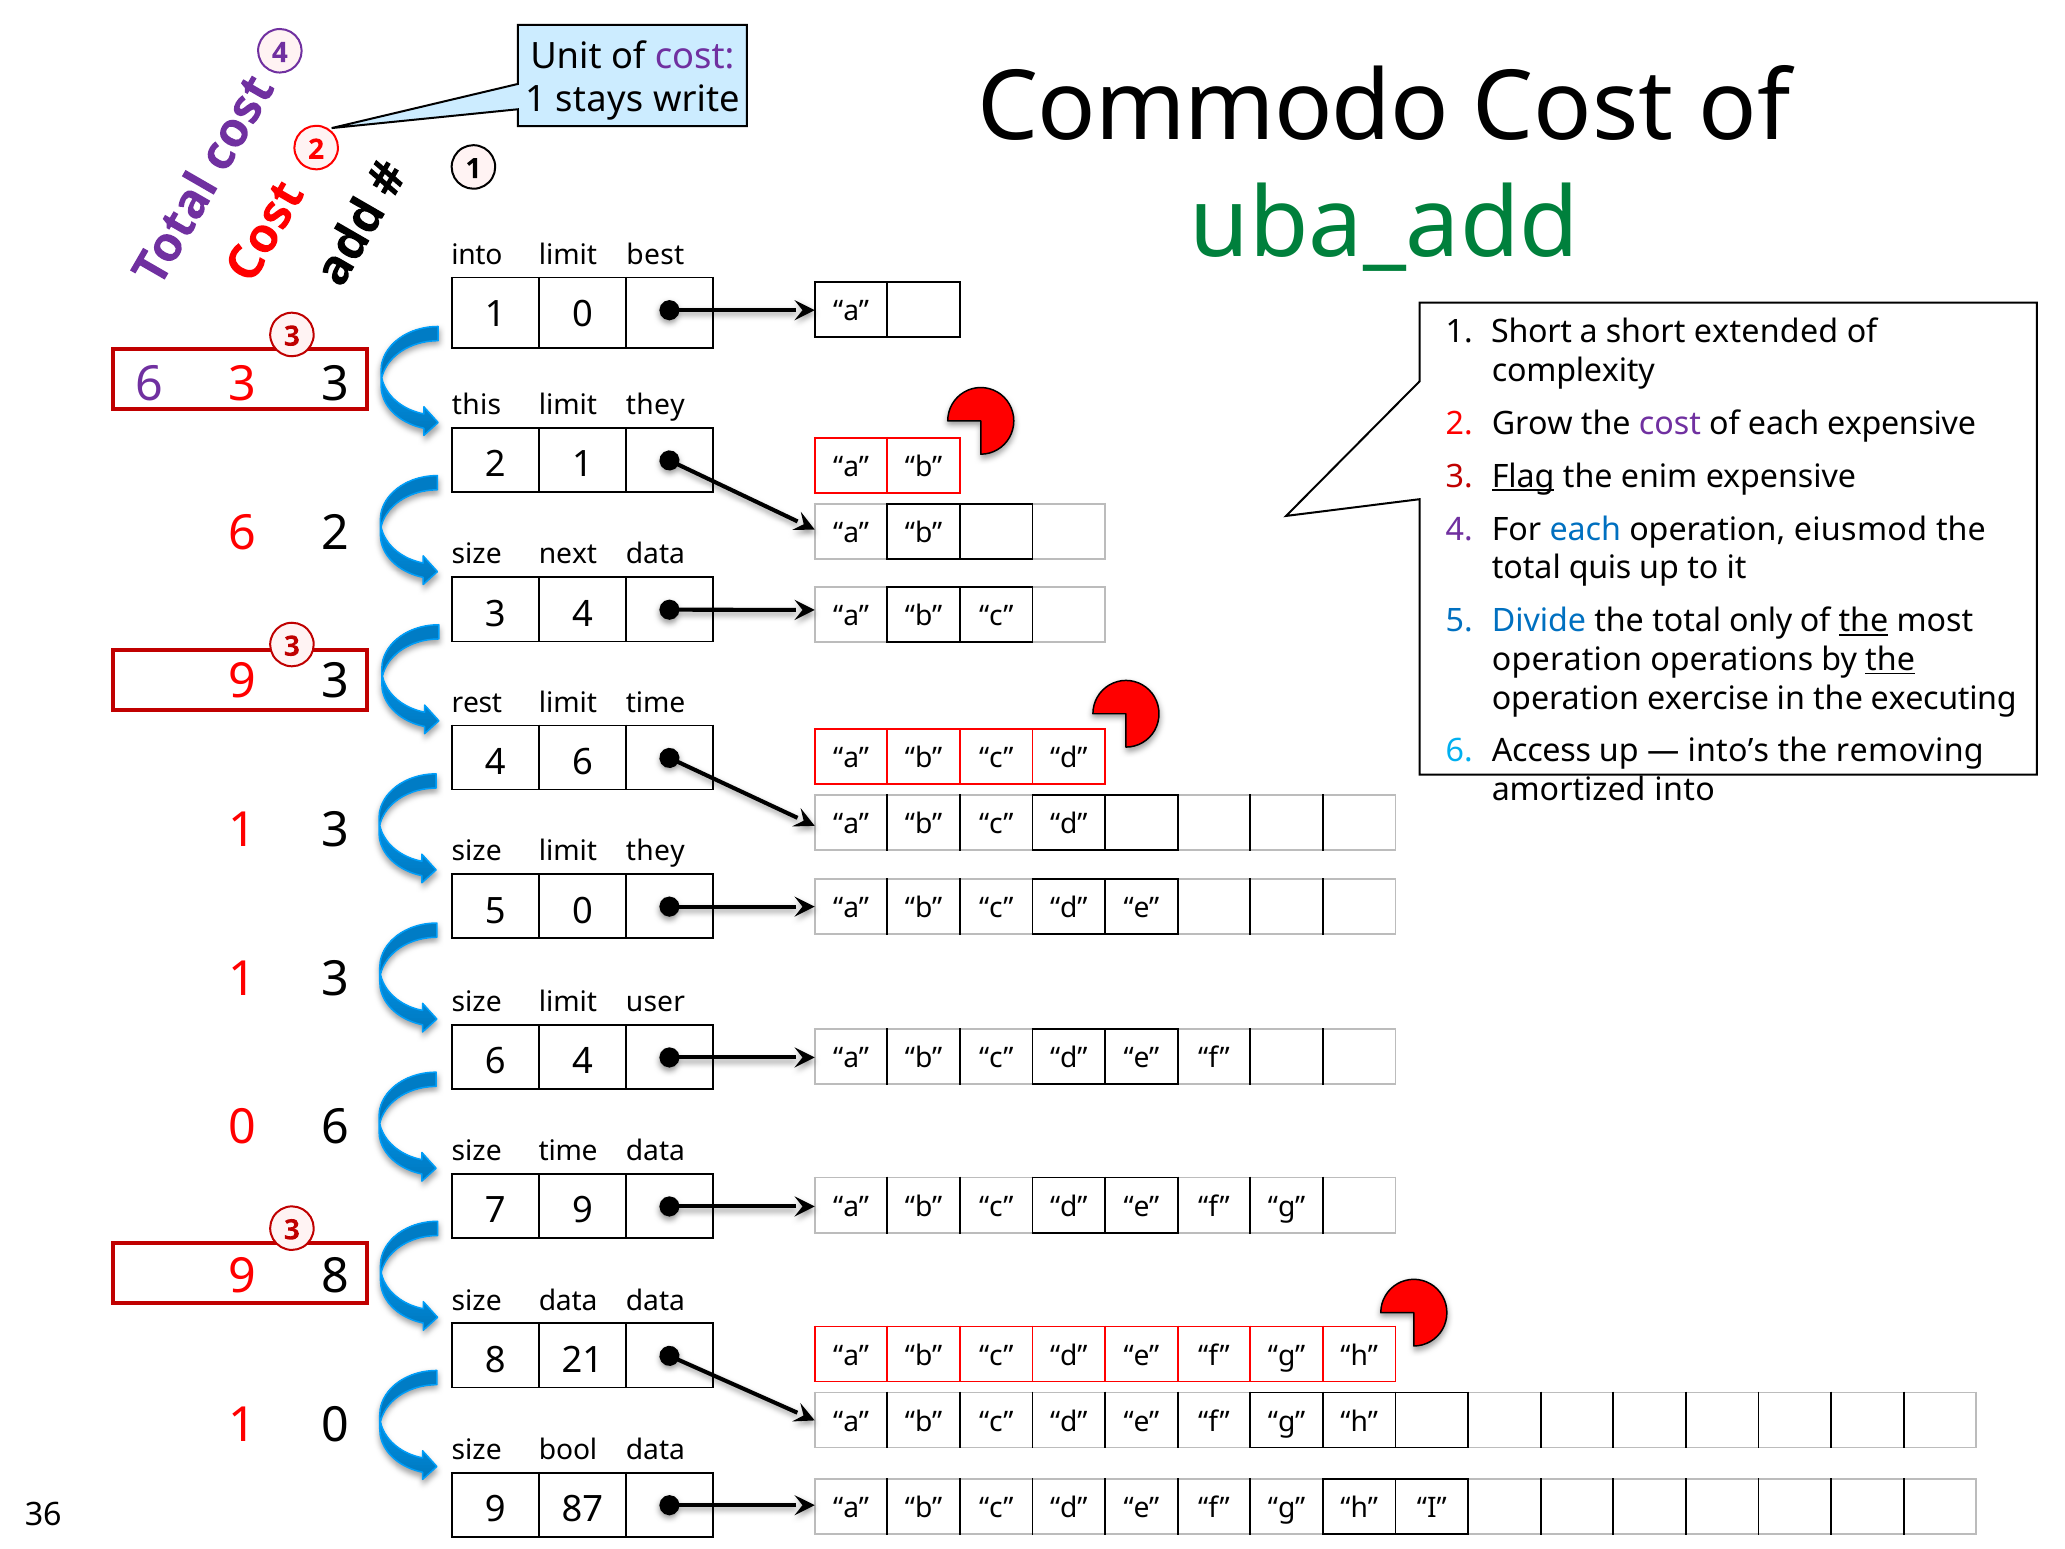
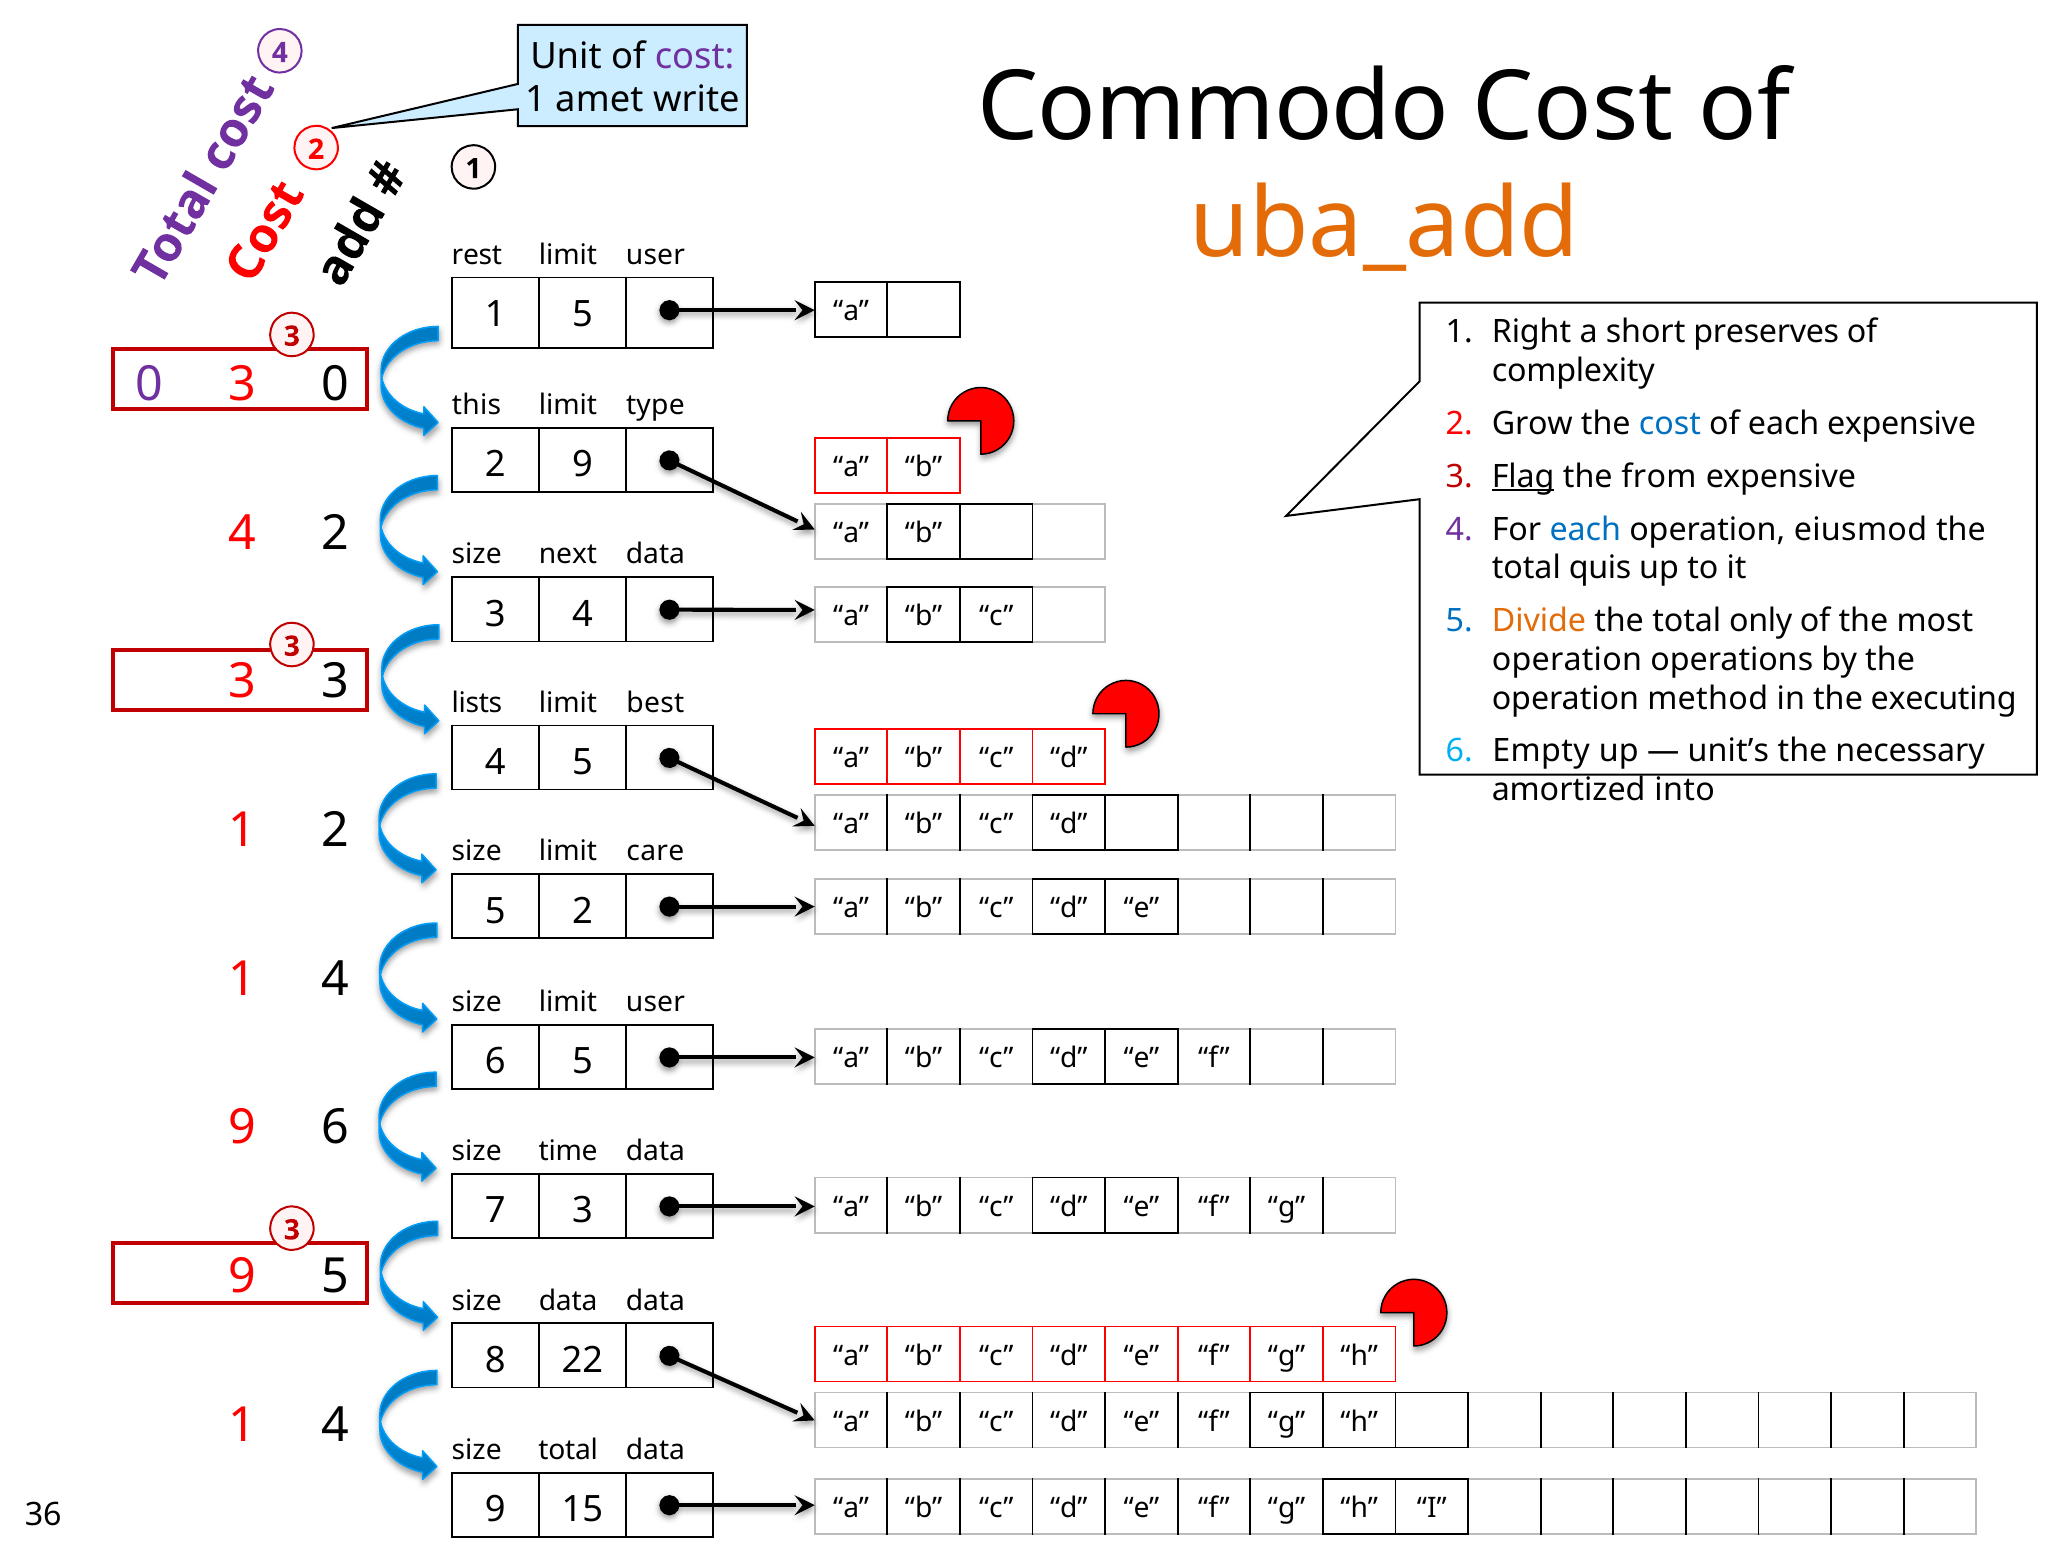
stays: stays -> amet (599, 100)
uba_add colour: green -> orange (1384, 224)
into: into -> rest (477, 255)
best: best -> user (655, 255)
0: 0 -> 5 (582, 315)
1 Short: Short -> Right (1532, 332)
extended: extended -> preserves (1766, 332)
6: 6 -> 0 (150, 385)
3: 3 -> 0 (335, 385)
they: they -> type (655, 405)
cost colour: purple -> blue (1670, 424)
1: 1 -> 9 (582, 465)
enim: enim -> from (1659, 477)
6: 6 -> 4 (242, 533)
Divide colour: blue -> orange (1539, 621)
the underline: present -> none (1863, 621)
the underline: present -> none (1890, 660)
9 9: 9 -> 3 (242, 682)
exercise: exercise -> method (1708, 698)
rest: rest -> lists (477, 703)
limit time: time -> best (655, 703)
Access: Access -> Empty (1541, 751)
into’s: into’s -> unit’s (1728, 751)
removing: removing -> necessary (1910, 751)
6: 6 -> 5 (582, 762)
10 1 3: 3 -> 2 (335, 831)
size limit they: they -> care (655, 851)
5 0: 0 -> 2 (582, 911)
11 1 3: 3 -> 4 (335, 979)
6 4: 4 -> 5 (582, 1062)
12 0: 0 -> 9 (242, 1128)
7 9: 9 -> 3 (582, 1211)
9 8: 8 -> 5 (335, 1276)
8 21: 21 -> 22 (582, 1360)
22 1 0: 0 -> 4 (335, 1425)
size bool: bool -> total (568, 1450)
87: 87 -> 15 (582, 1509)
